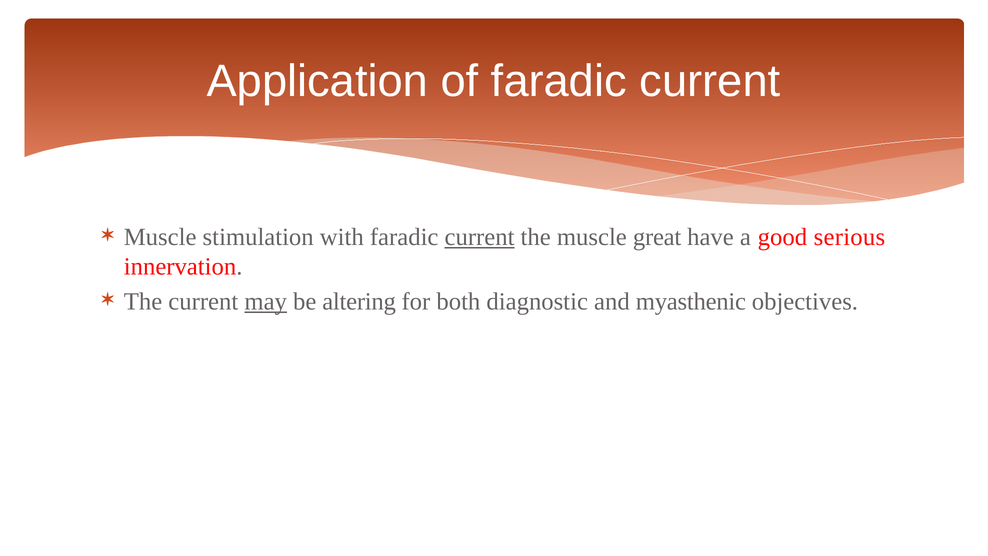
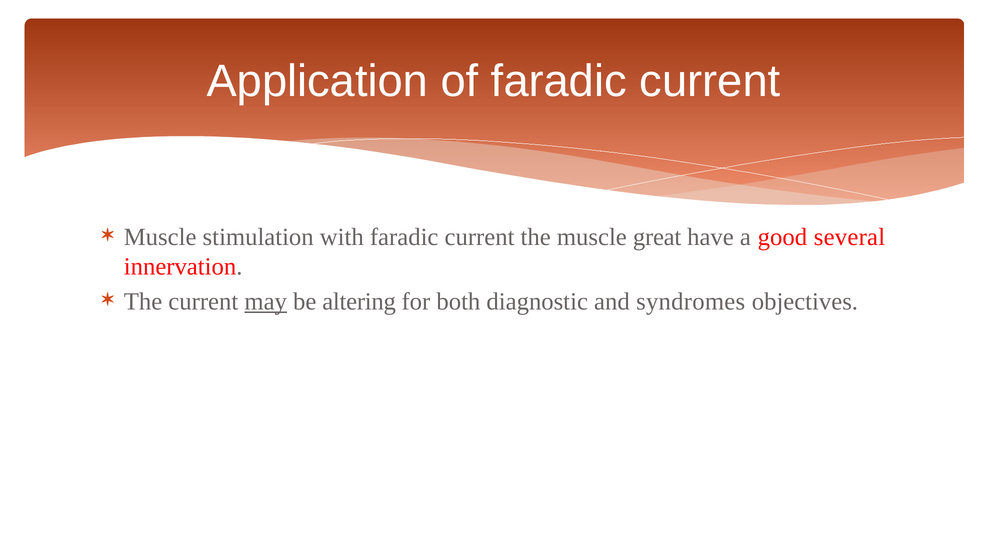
current underline: present -> none (480, 237)
serious: serious -> several (849, 237)
myasthenic: myasthenic -> syndromes (691, 301)
